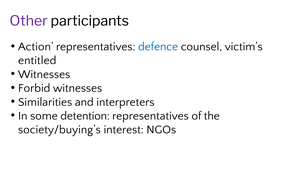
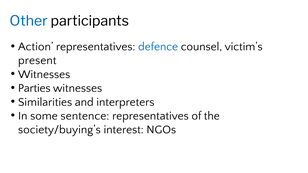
Other colour: purple -> blue (29, 21)
entitled: entitled -> present (37, 61)
Forbid: Forbid -> Parties (34, 88)
detention: detention -> sentence (85, 116)
